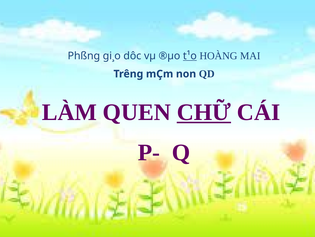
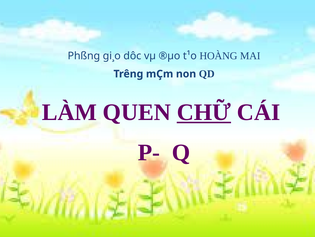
t¹o underline: present -> none (190, 56)
